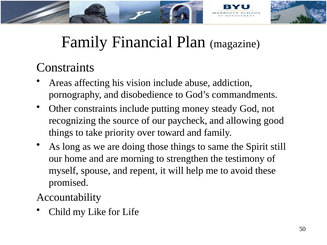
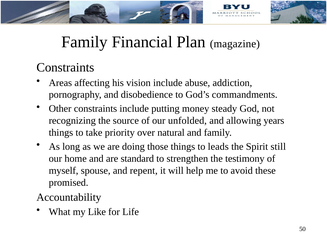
paycheck: paycheck -> unfolded (187, 121)
good: good -> years (274, 121)
toward: toward -> natural (171, 133)
same: same -> leads (218, 147)
morning: morning -> standard (137, 159)
Child: Child -> What (60, 212)
